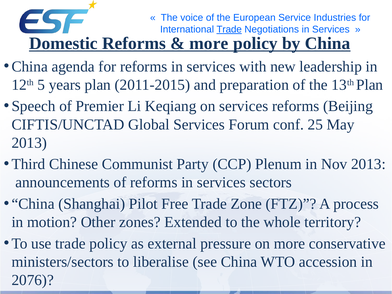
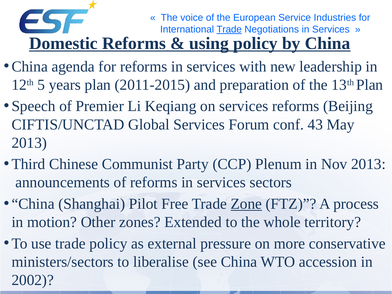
more: more -> using (209, 43)
25: 25 -> 43 (315, 124)
Zone underline: none -> present (246, 204)
2076: 2076 -> 2002 (33, 280)
